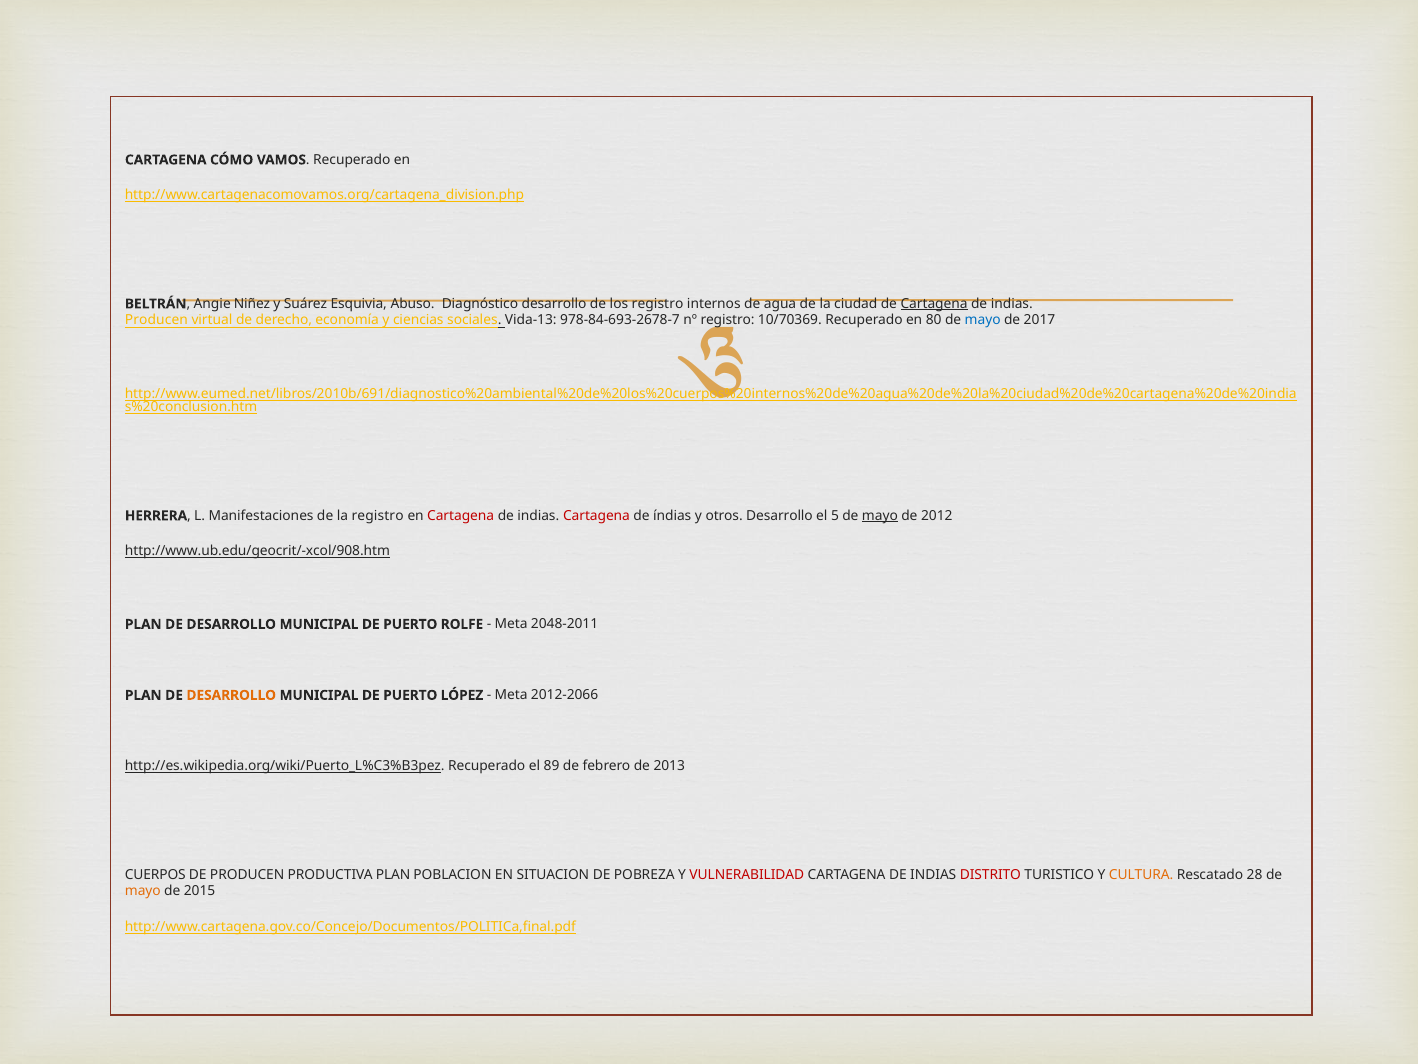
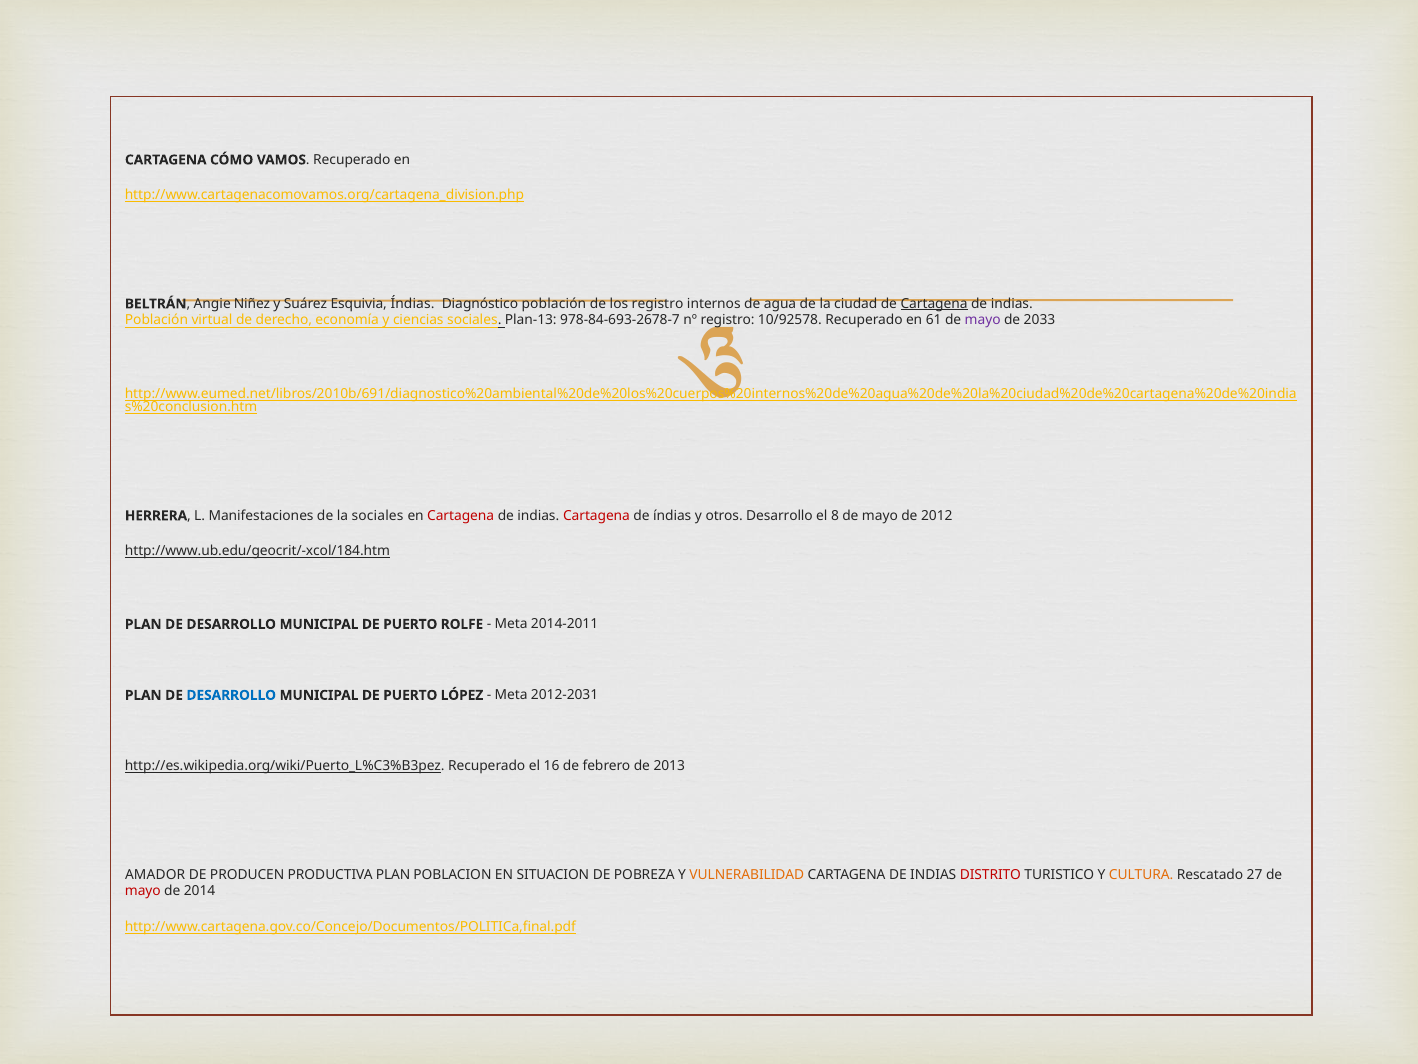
Esquivia Abuso: Abuso -> Índias (412, 304)
Diagnóstico desarrollo: desarrollo -> población (554, 304)
Producen: Producen -> Población (156, 320)
Vida-13: Vida-13 -> Plan-13 (531, 320)
10/70369: 10/70369 -> 10/92578 (790, 320)
80: 80 -> 61 (934, 320)
mayo colour: blue -> purple (983, 320)
2017: 2017 -> 2033 (1040, 320)
la registro: registro -> sociales (378, 516)
5: 5 -> 8 (835, 516)
mayo underline: present -> none (880, 516)
http://www.ub.edu/geocrit/-xcol/908.htm: http://www.ub.edu/geocrit/-xcol/908.htm -> http://www.ub.edu/geocrit/-xcol/184.htm (257, 551)
2048-2011: 2048-2011 -> 2014-2011 (565, 624)
DESARROLLO colour: orange -> blue (231, 695)
2012-2066: 2012-2066 -> 2012-2031 (565, 695)
89: 89 -> 16 (552, 766)
CUERPOS: CUERPOS -> AMADOR (155, 874)
VULNERABILIDAD colour: red -> orange (747, 874)
28: 28 -> 27 (1255, 874)
mayo colour: orange -> red (143, 891)
2015: 2015 -> 2014 (200, 891)
